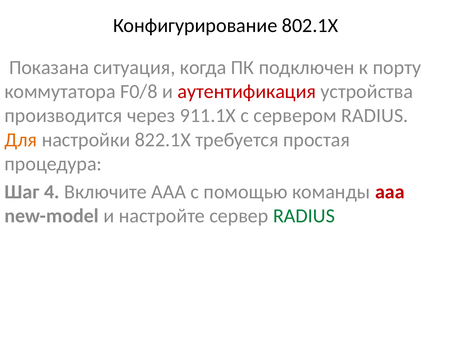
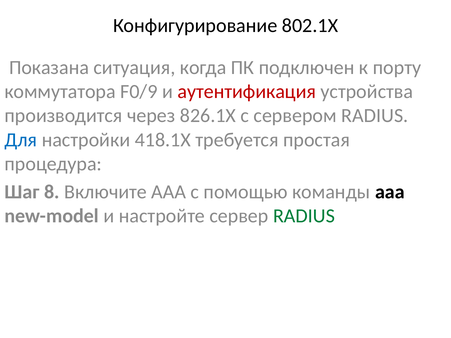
F0/8: F0/8 -> F0/9 (139, 92)
911.1X: 911.1X -> 826.1X (208, 116)
Для colour: orange -> blue (21, 140)
822.1X: 822.1X -> 418.1X (163, 140)
4: 4 -> 8 (52, 192)
aaa colour: red -> black (390, 192)
